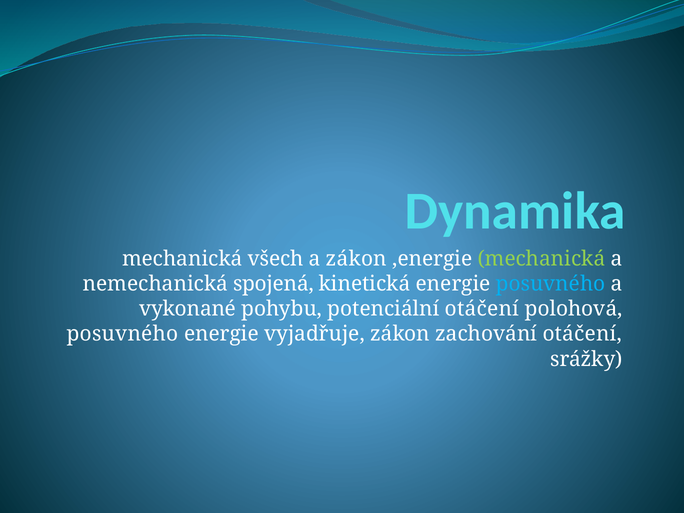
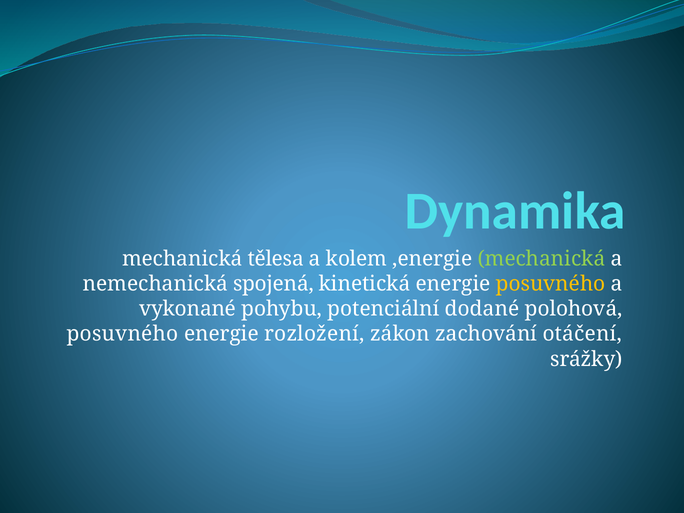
všech: všech -> tělesa (276, 259)
a zákon: zákon -> kolem (357, 259)
posuvného colour: light blue -> yellow (551, 284)
potenciální otáčení: otáčení -> dodané (482, 309)
vyjadřuje: vyjadřuje -> rozložení (314, 334)
